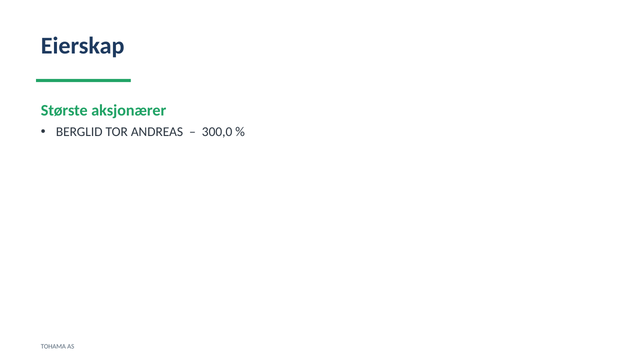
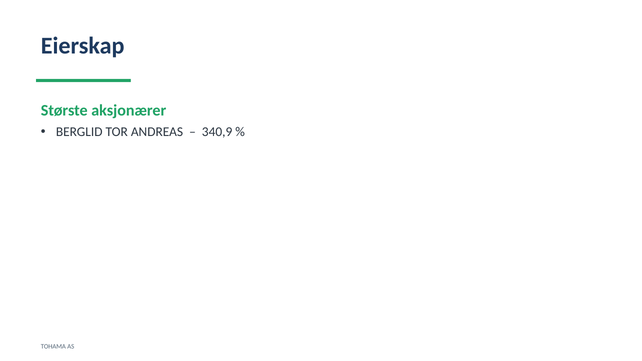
300,0: 300,0 -> 340,9 (217, 132)
